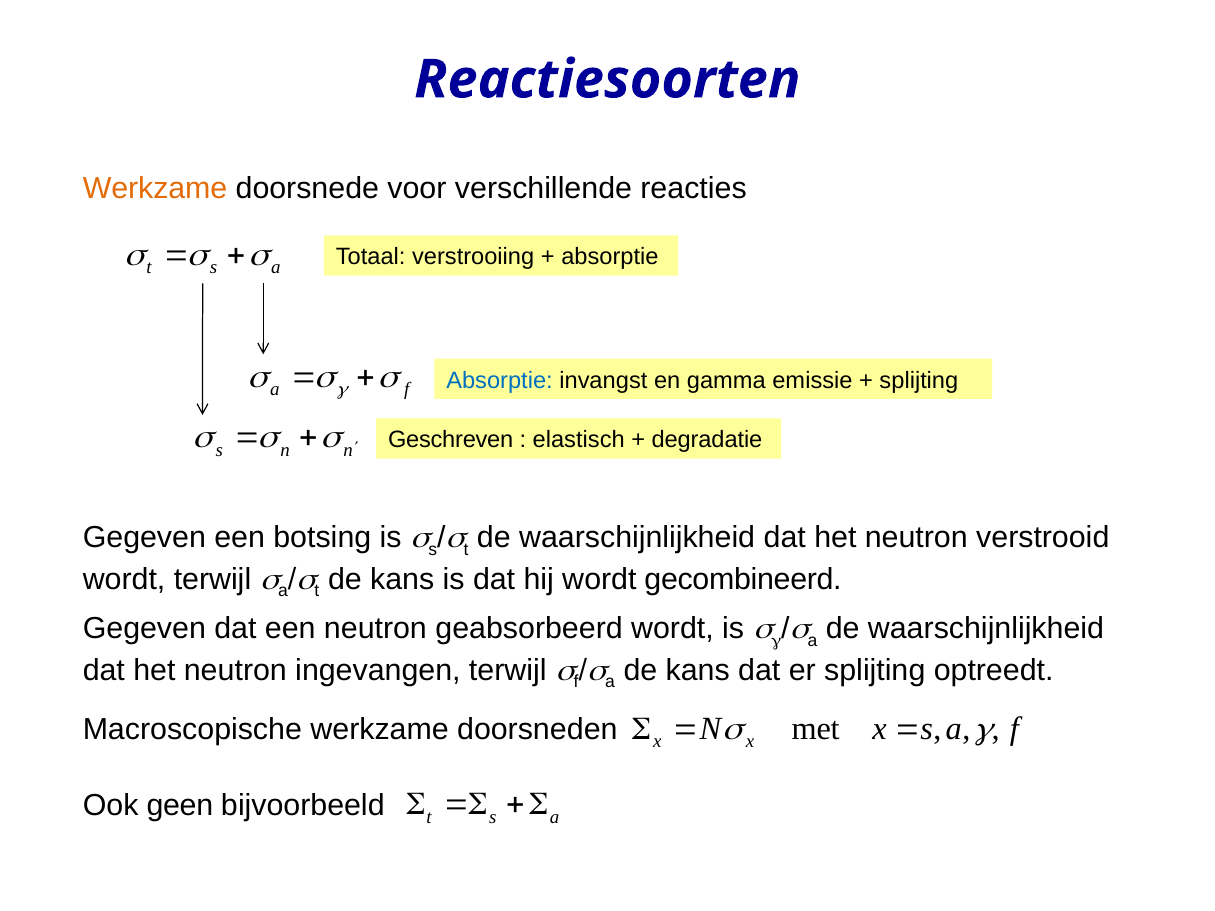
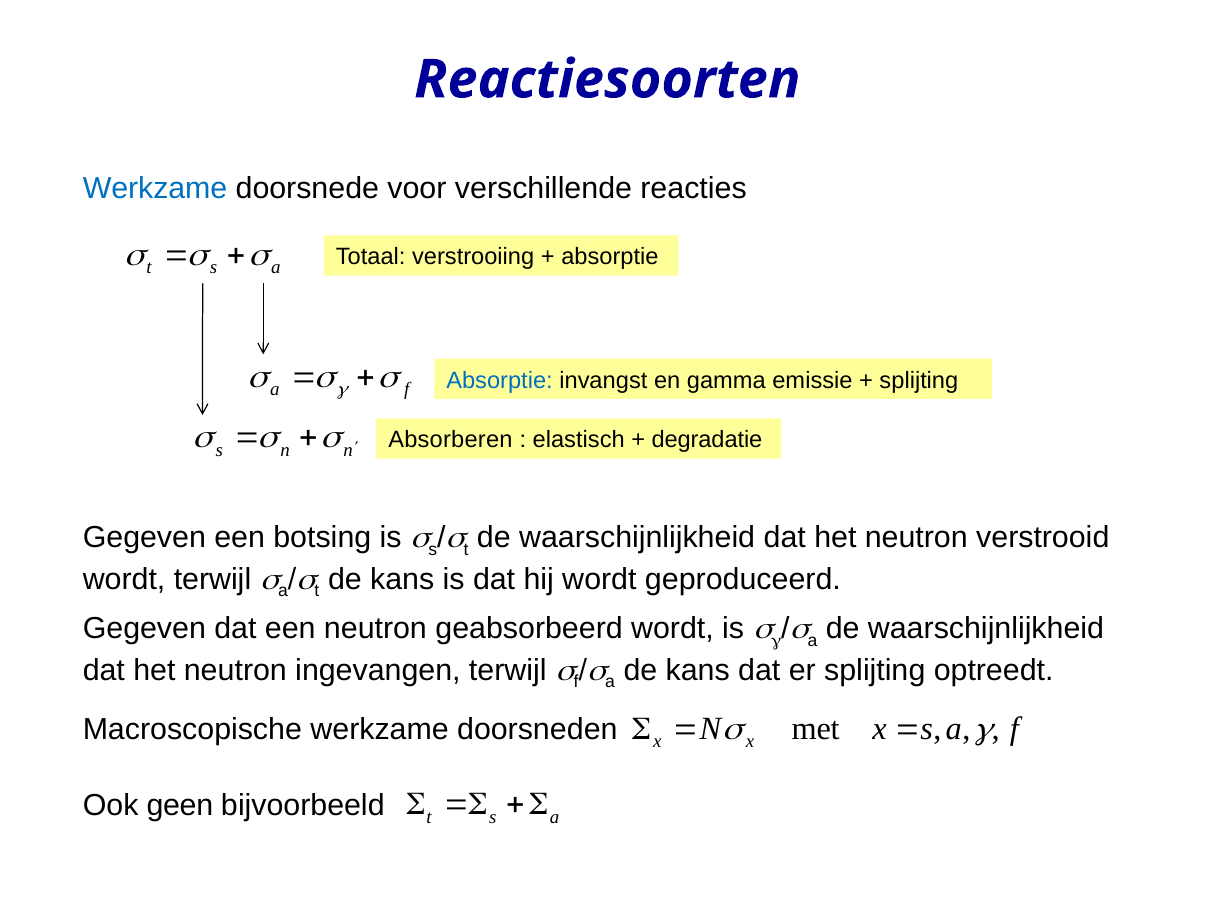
Werkzame colour: orange -> blue (155, 188)
Geschreven: Geschreven -> Absorberen (450, 440)
gecombineerd: gecombineerd -> geproduceerd (743, 579)
